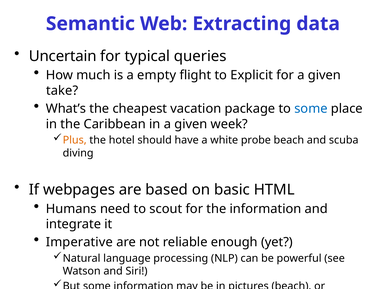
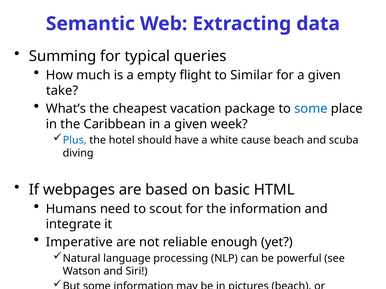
Uncertain: Uncertain -> Summing (63, 56)
Explicit: Explicit -> Similar (252, 75)
Plus colour: orange -> blue (75, 140)
probe: probe -> cause (256, 140)
